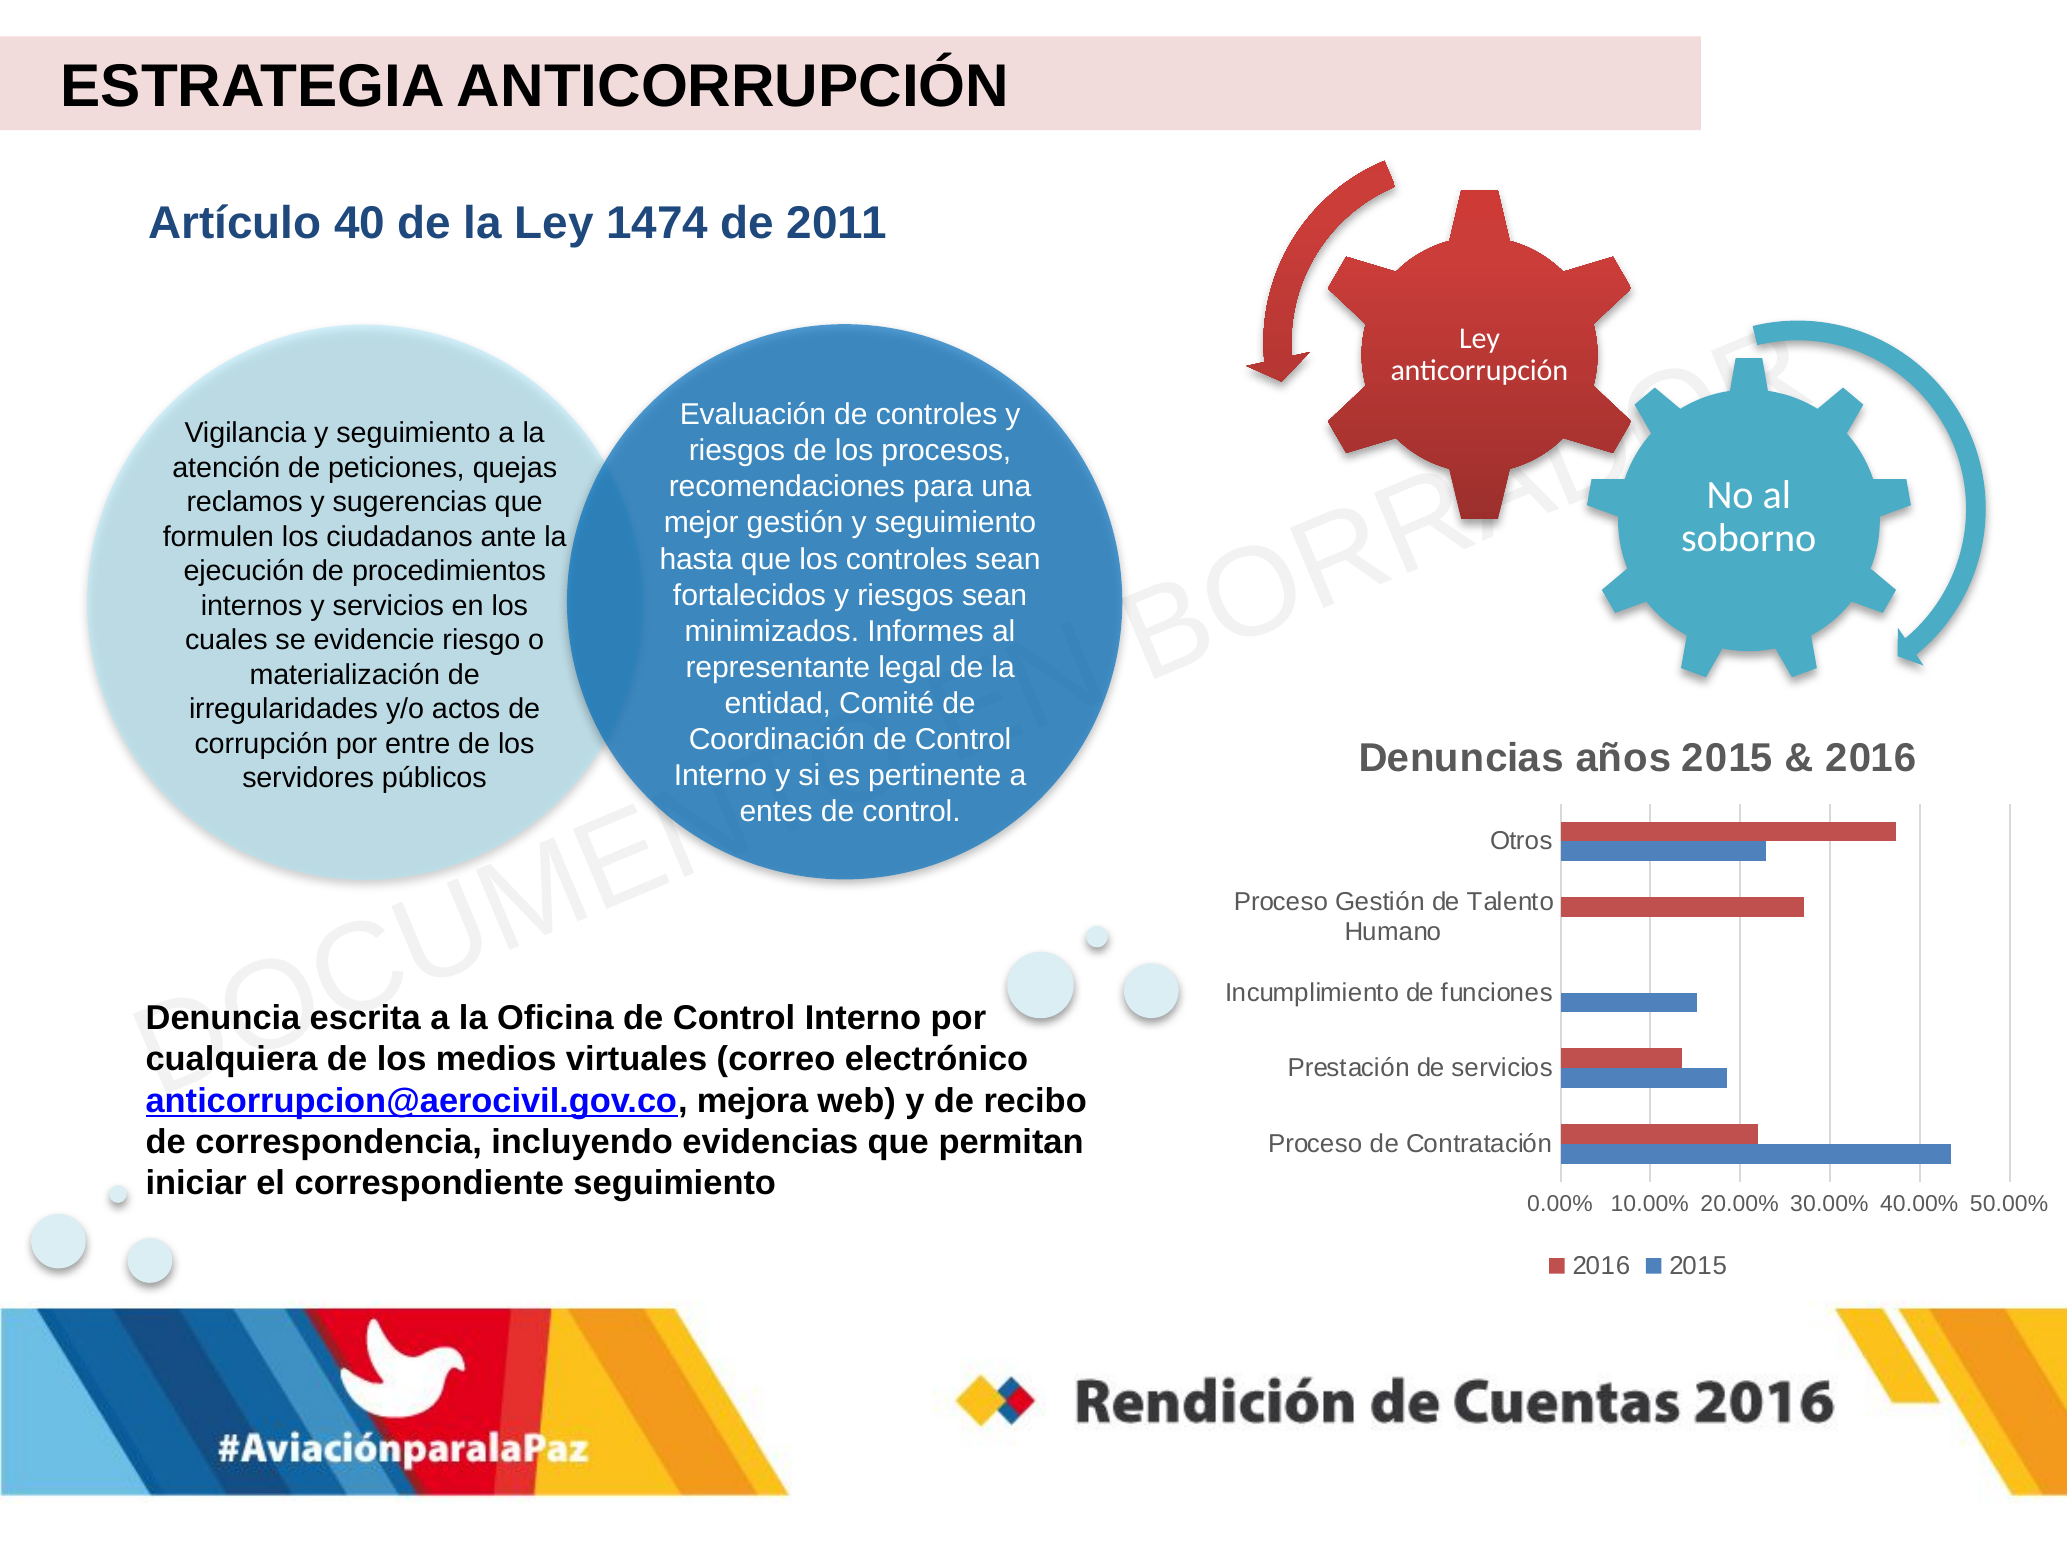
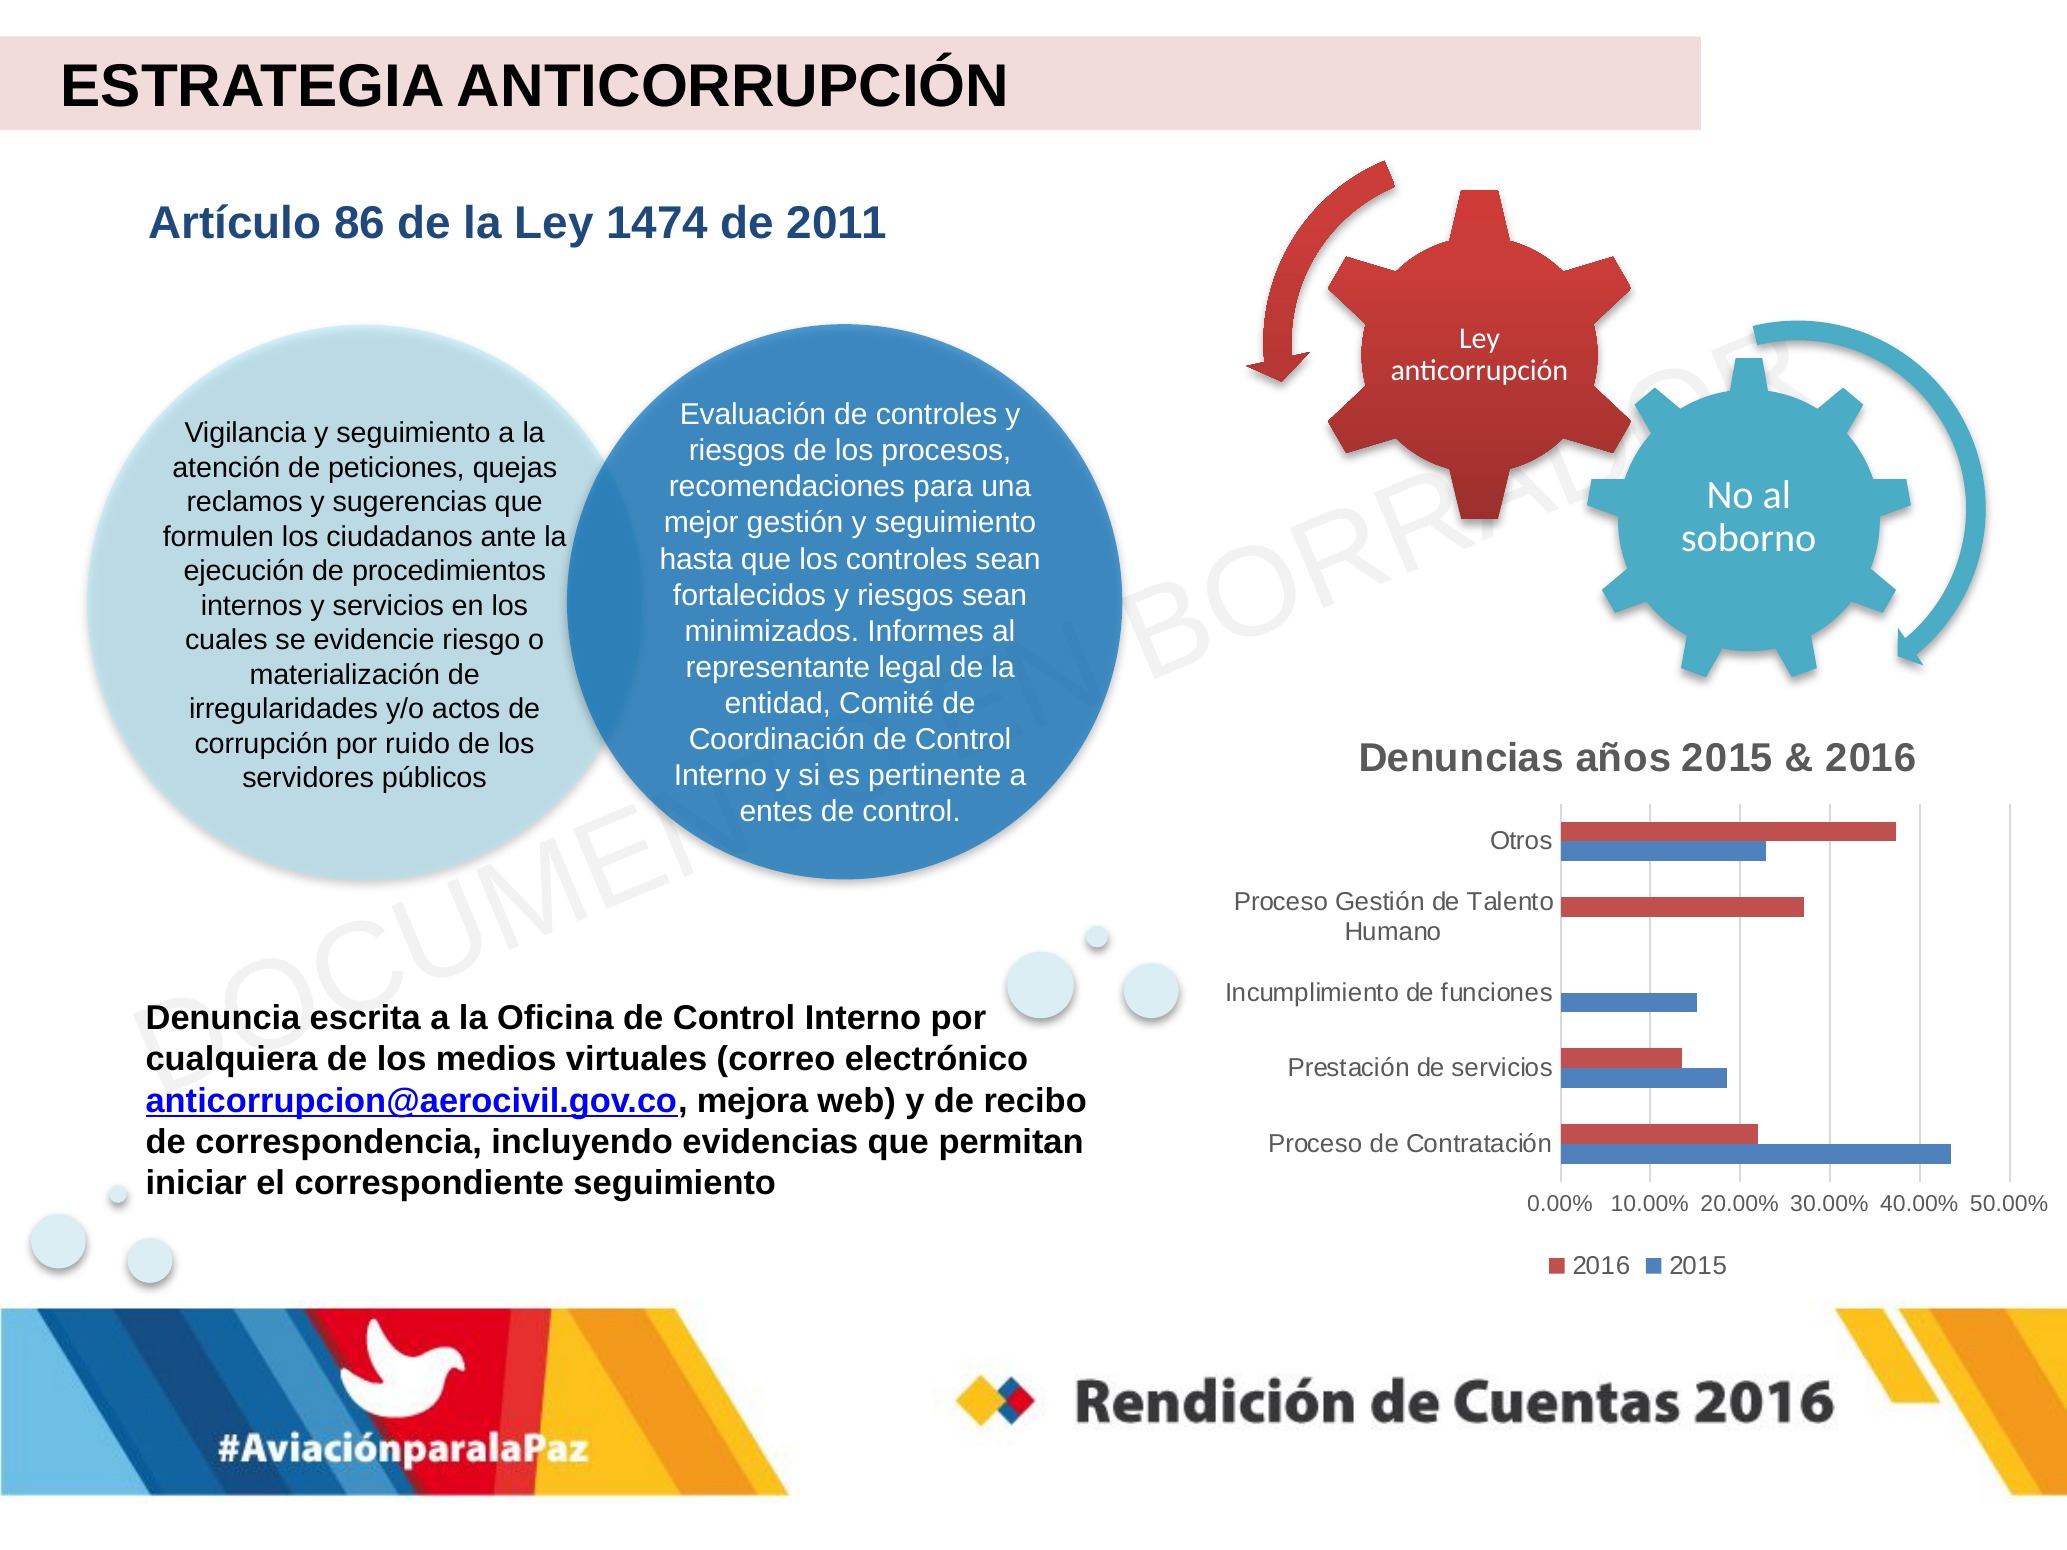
40: 40 -> 86 (360, 224)
entre: entre -> ruido (418, 744)
